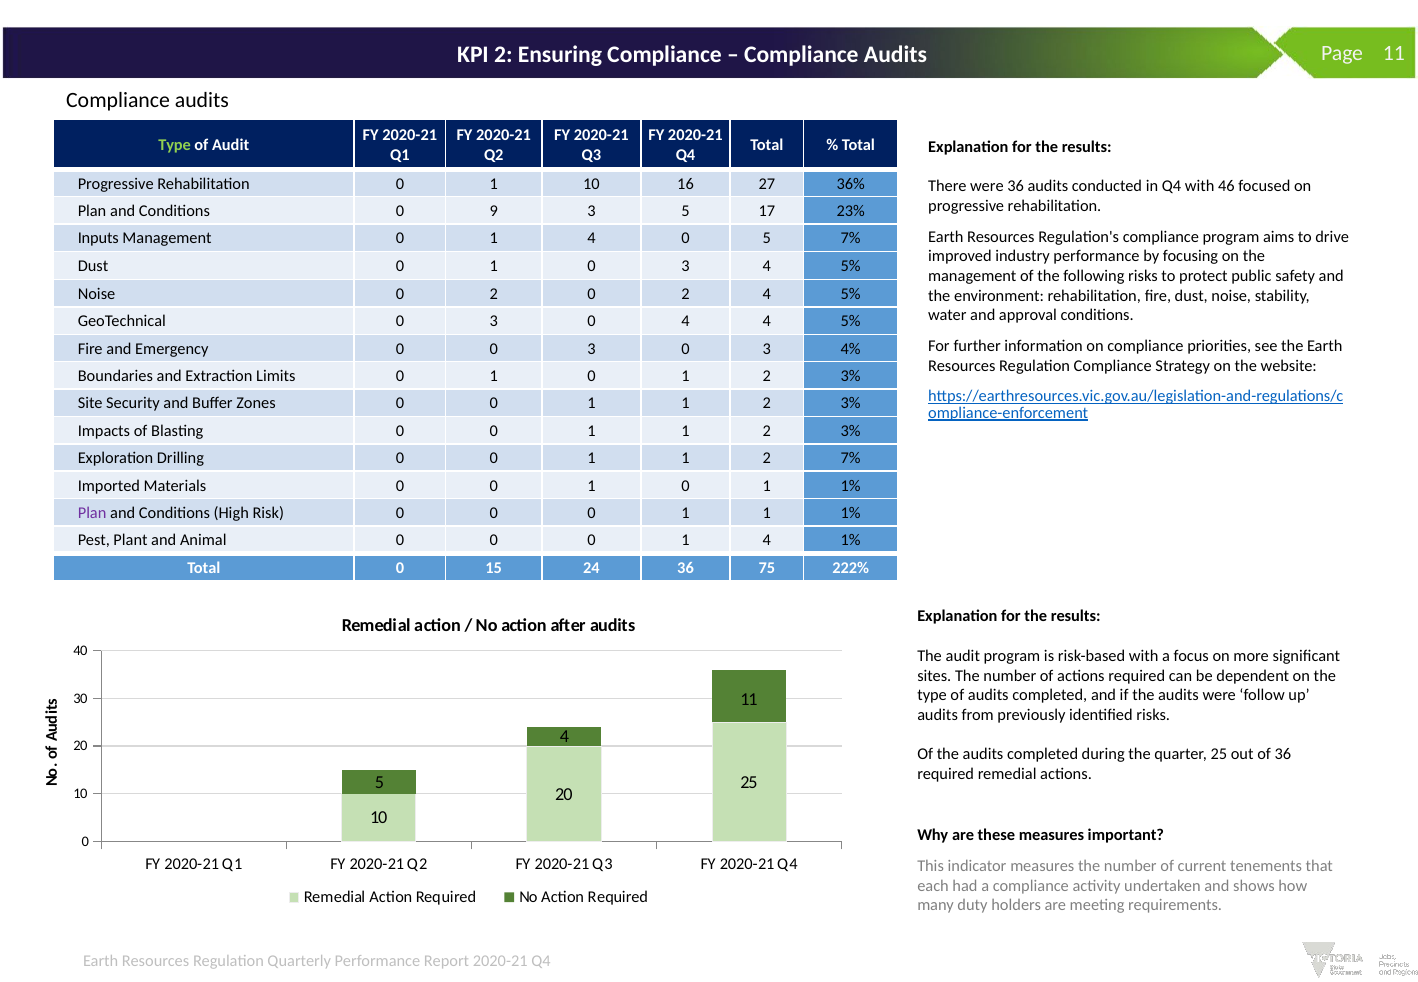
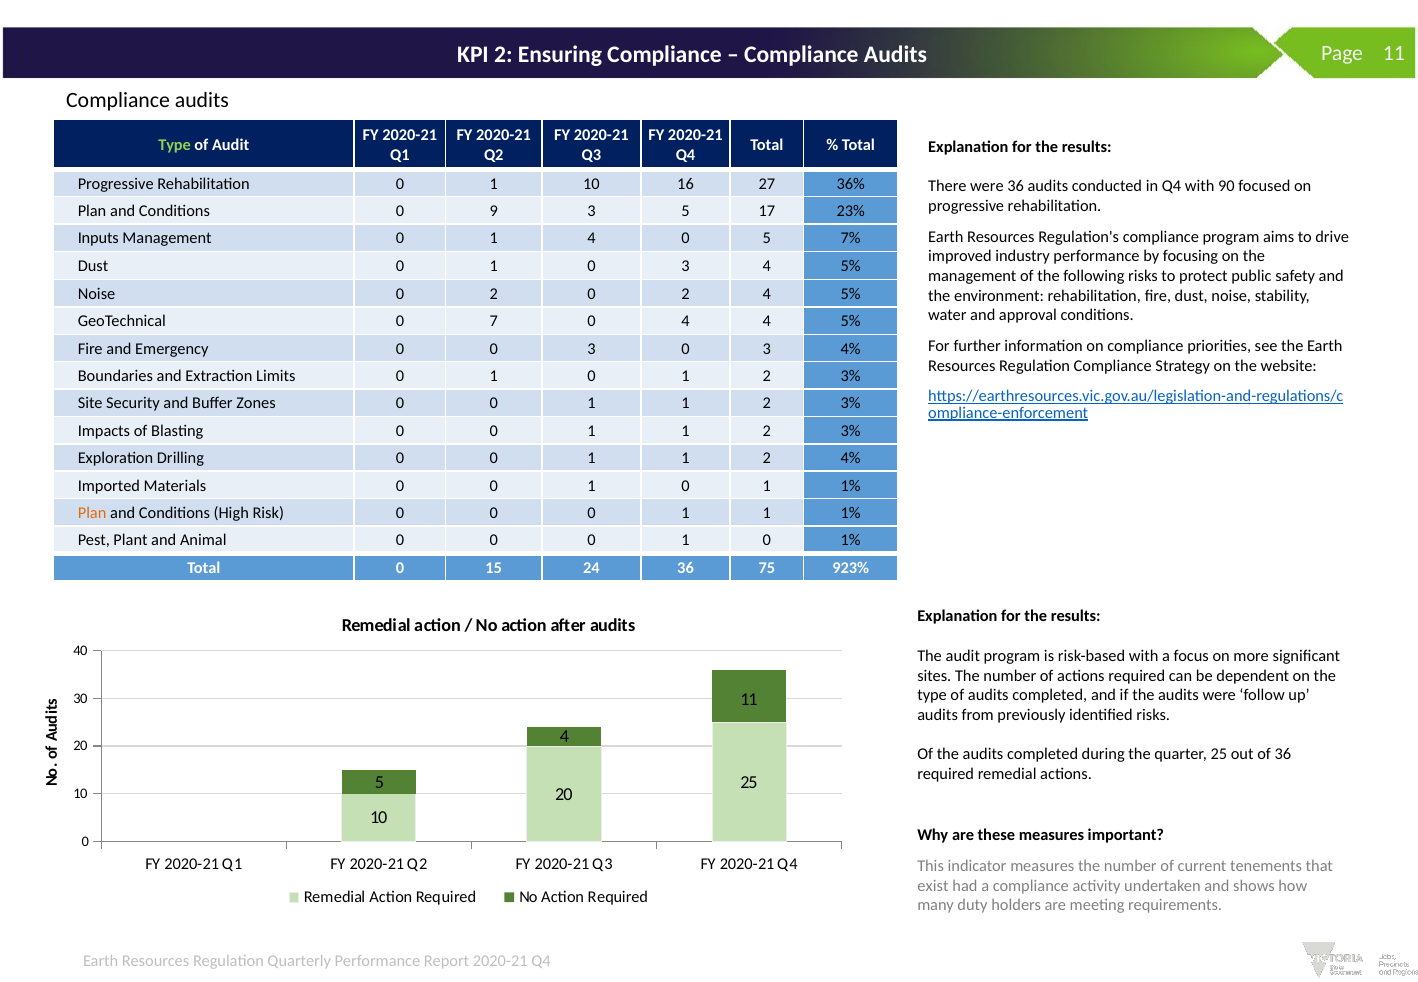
46: 46 -> 90 (1226, 186)
GeoTechnical 0 3: 3 -> 7 (494, 321)
2 7%: 7% -> 4% (851, 458)
Plan colour: purple -> orange (92, 513)
4: 4 -> 0 (767, 540)
222%: 222% -> 923% (851, 568)
each: each -> exist (933, 885)
